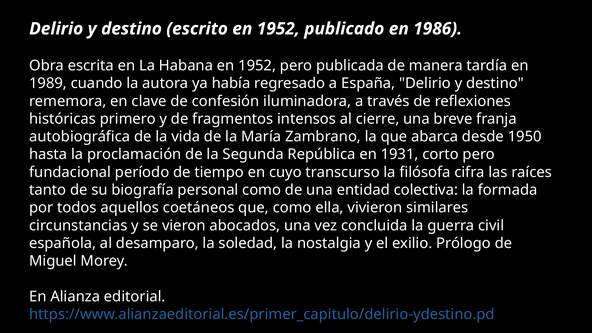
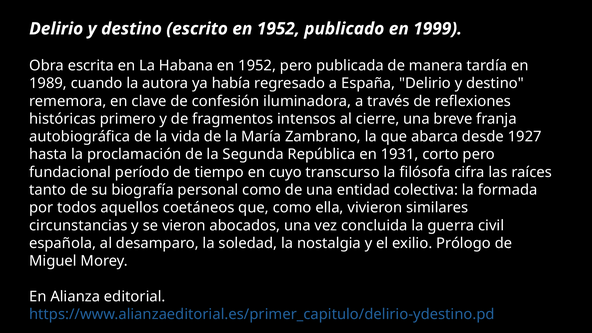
1986: 1986 -> 1999 (438, 29)
1950: 1950 -> 1927 (525, 137)
